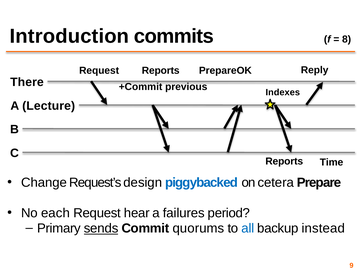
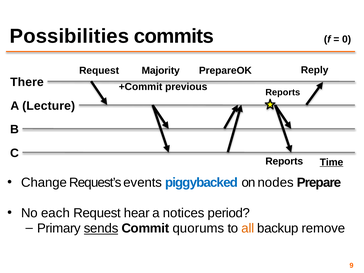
Introduction: Introduction -> Possibilities (69, 36)
8: 8 -> 0 (347, 39)
Request Reports: Reports -> Majority (161, 70)
Indexes: Indexes -> Reports (283, 92)
Time underline: none -> present (331, 162)
design: design -> events (143, 183)
cetera: cetera -> nodes (276, 183)
failures: failures -> notices (184, 213)
all colour: blue -> orange (248, 228)
instead: instead -> remove (323, 228)
